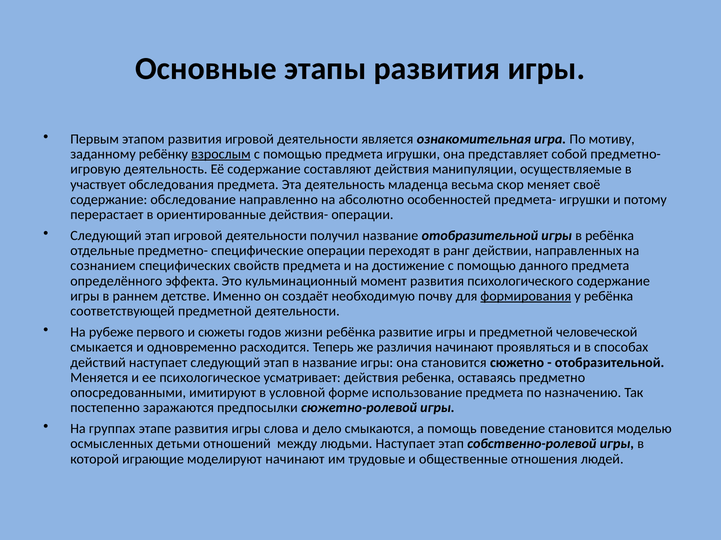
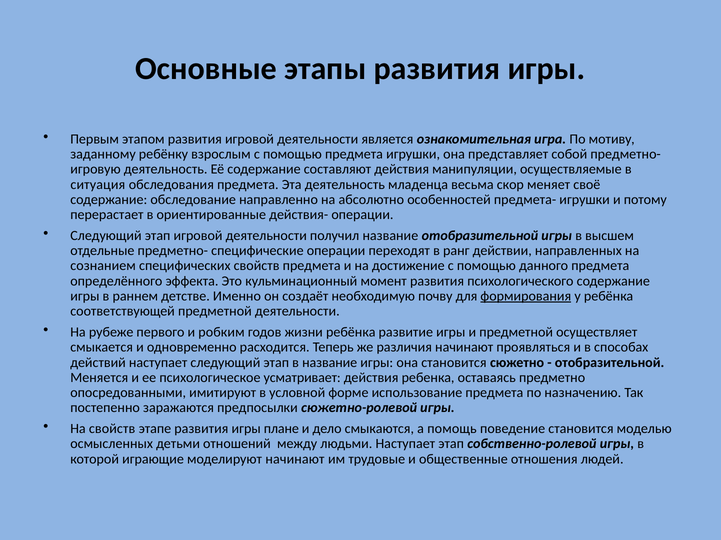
взрослым underline: present -> none (221, 154)
участвует: участвует -> ситуация (98, 185)
в ребёнка: ребёнка -> высшем (610, 236)
сюжеты: сюжеты -> робким (221, 333)
человеческой: человеческой -> осуществляет (597, 333)
На группах: группах -> свойств (112, 429)
слова: слова -> плане (281, 429)
